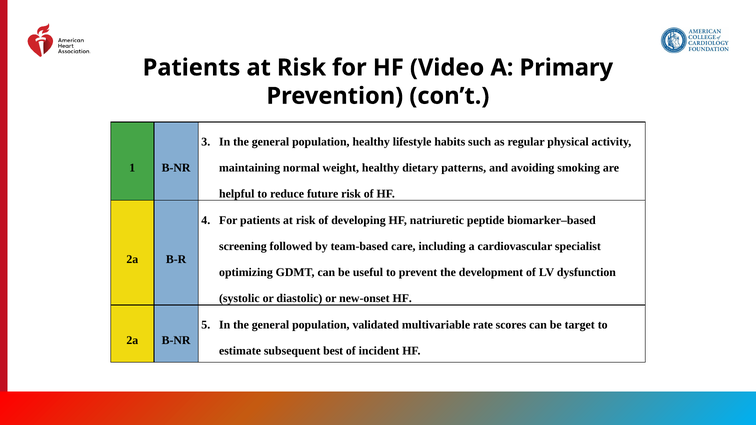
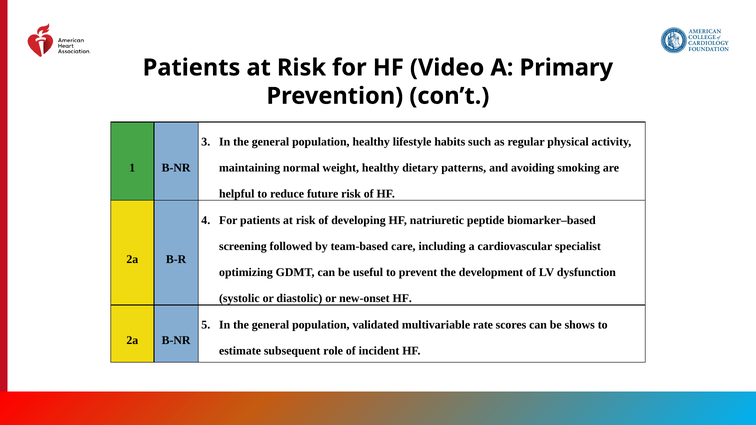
target: target -> shows (580, 325)
best: best -> role (333, 351)
